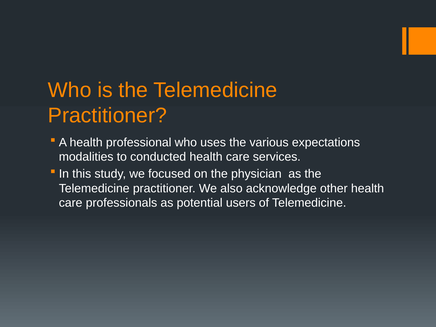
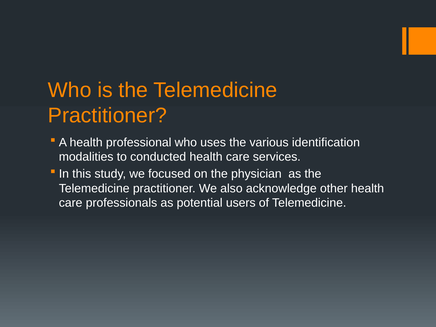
expectations: expectations -> identification (326, 142)
